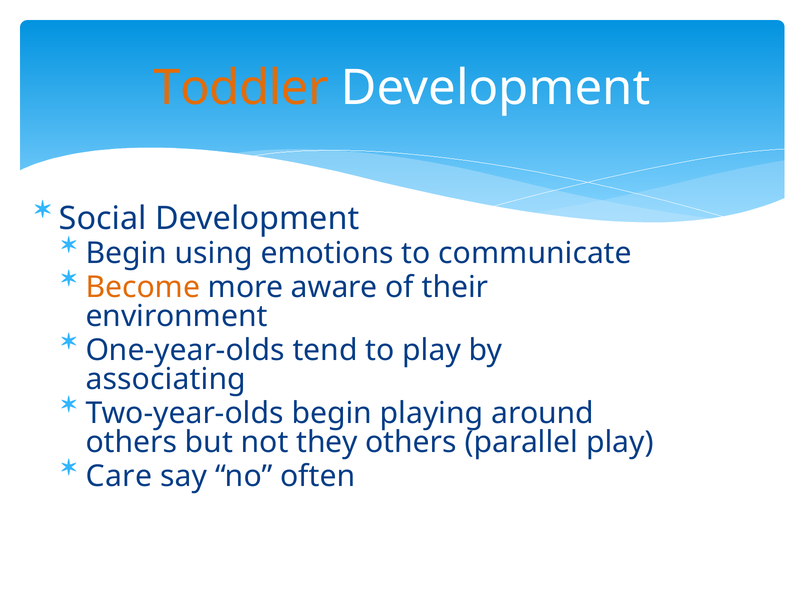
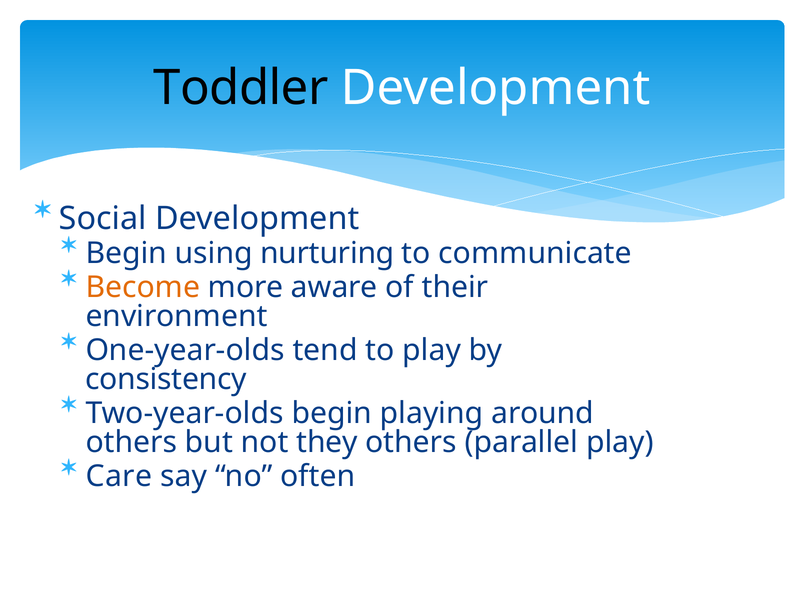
Toddler colour: orange -> black (241, 88)
emotions: emotions -> nurturing (327, 253)
associating: associating -> consistency (166, 379)
